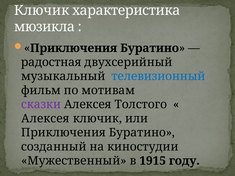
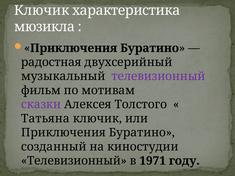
телевизионный colour: blue -> purple (158, 76)
Алексея: Алексея -> Татьяна (45, 119)
Мужественный: Мужественный -> Телевизионный (74, 161)
1915: 1915 -> 1971 (153, 161)
